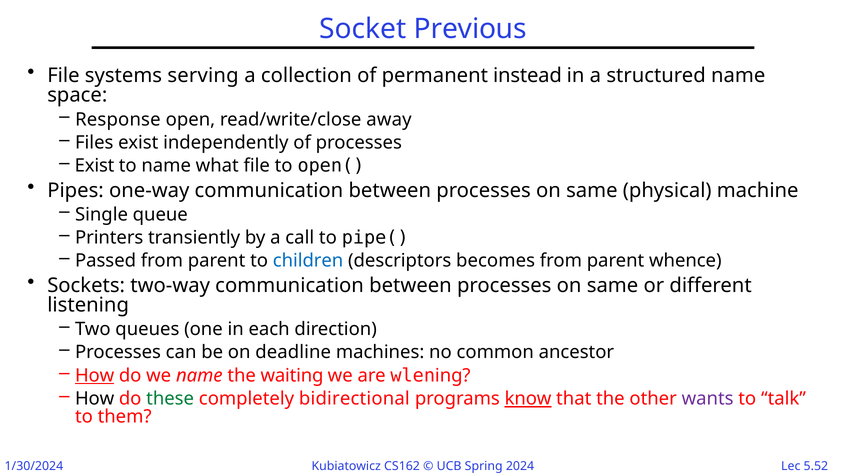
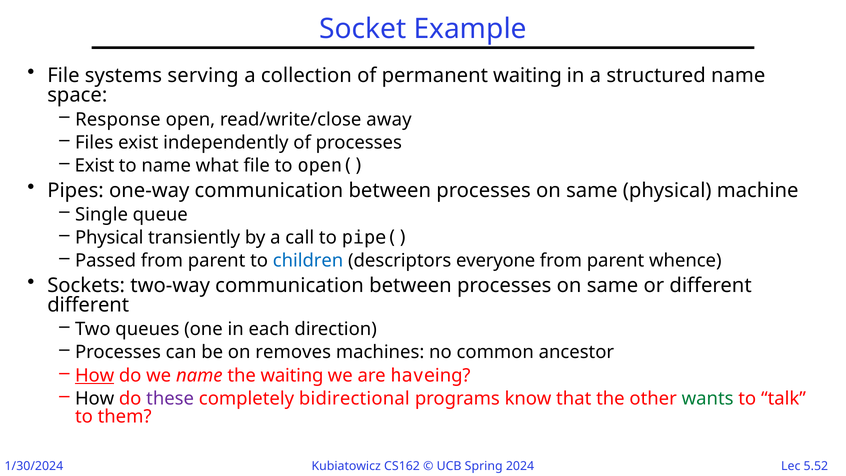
Previous: Previous -> Example (470, 29)
permanent instead: instead -> waiting (527, 76)
Printers: Printers -> Physical (109, 238)
becomes: becomes -> everyone (496, 261)
listening: listening -> different (88, 305)
deadline: deadline -> removes (293, 352)
wlen: wlen -> have (413, 375)
these colour: green -> purple (170, 399)
know underline: present -> none (528, 399)
wants colour: purple -> green (708, 399)
